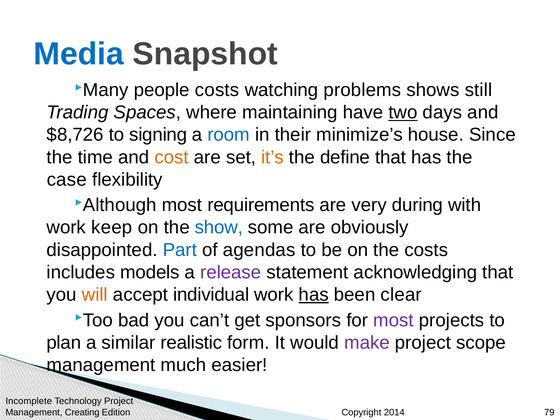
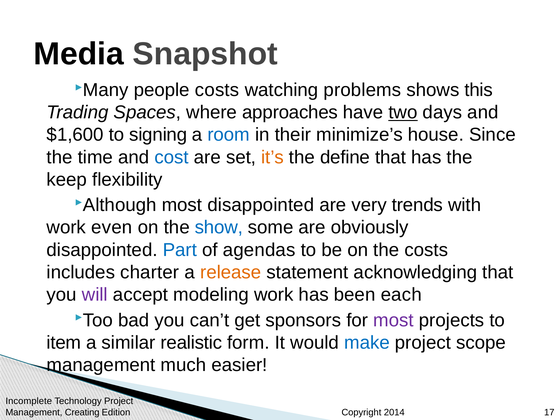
Media colour: blue -> black (79, 54)
still: still -> this (479, 90)
maintaining: maintaining -> approaches (290, 112)
$8,726: $8,726 -> $1,600 (75, 135)
cost colour: orange -> blue (172, 157)
case: case -> keep (67, 180)
most requirements: requirements -> disappointed (261, 205)
during: during -> trends (417, 205)
keep: keep -> even (112, 227)
models: models -> charter (150, 272)
release colour: purple -> orange (231, 272)
will colour: orange -> purple (95, 295)
individual: individual -> modeling (211, 295)
has underline: present -> none (314, 295)
clear: clear -> each (401, 295)
plan: plan -> item (64, 343)
make colour: purple -> blue (367, 343)
79: 79 -> 17 (549, 412)
